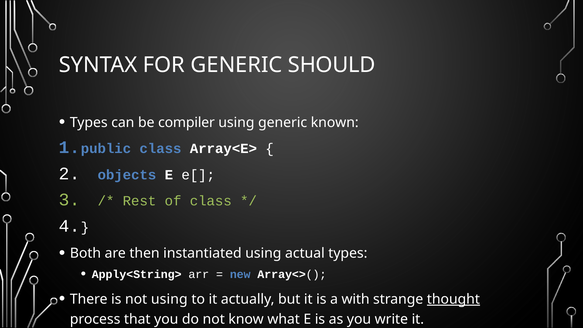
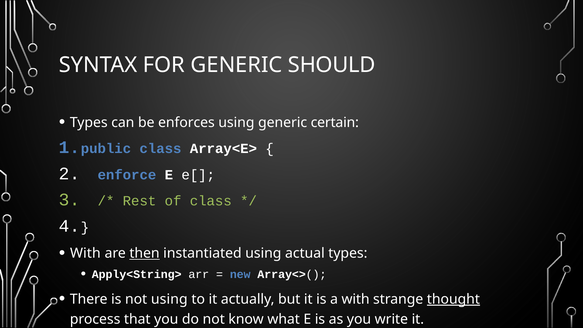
compiler: compiler -> enforces (186, 122)
known: known -> certain (335, 122)
objects: objects -> enforce (127, 175)
Both: Both -> With (85, 253)
then underline: none -> present (145, 253)
